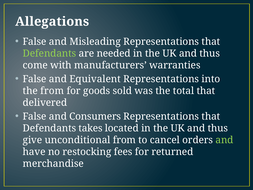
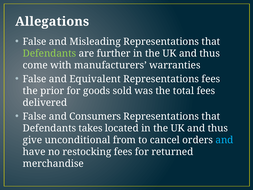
needed: needed -> further (114, 53)
Representations into: into -> fees (211, 79)
the from: from -> prior (52, 91)
total that: that -> fees (206, 91)
and colour: light green -> light blue (224, 140)
